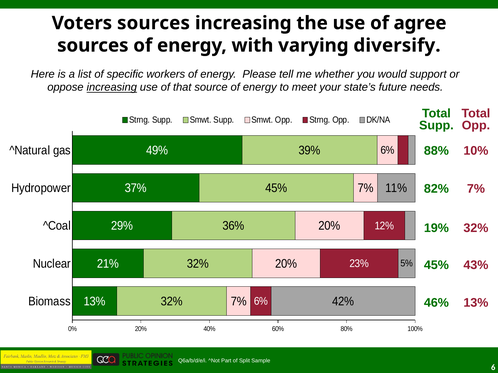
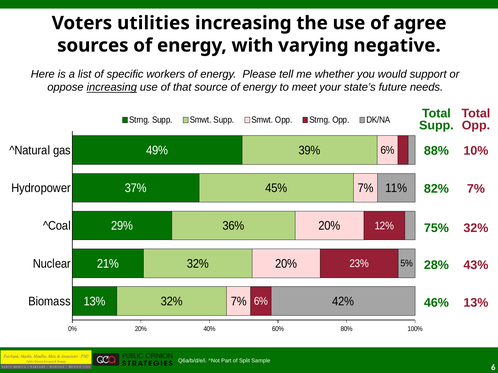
Voters sources: sources -> utilities (153, 23)
diversify: diversify -> negative (397, 45)
19%: 19% -> 75% (436, 228)
45%: 45% -> 28% (436, 265)
